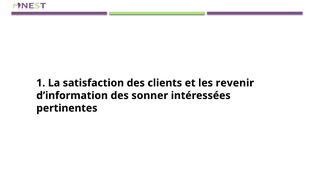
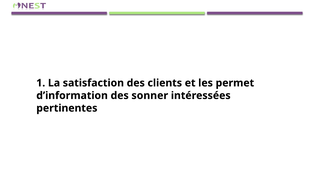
revenir: revenir -> permet (235, 83)
